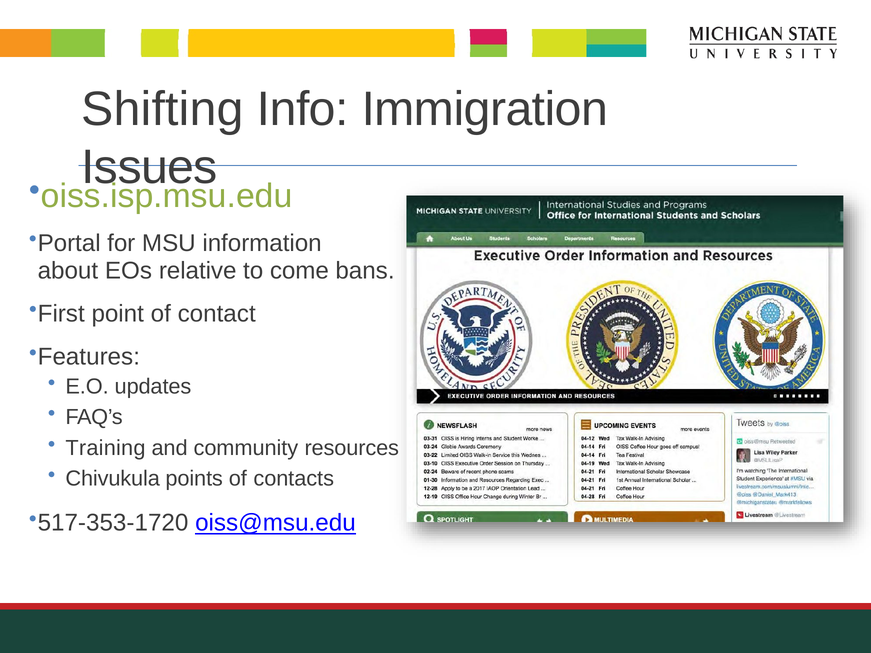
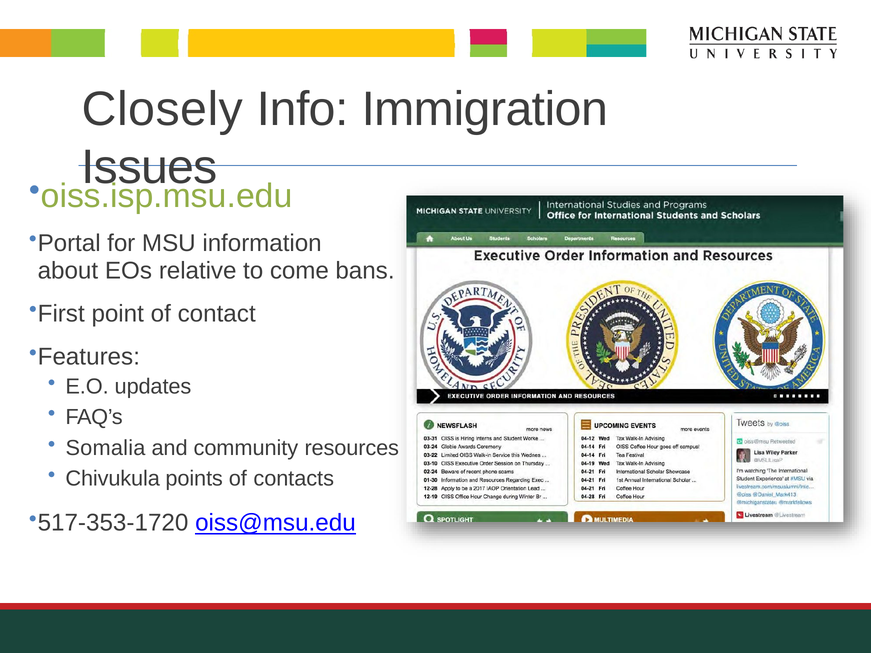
Shifting: Shifting -> Closely (162, 110)
Training: Training -> Somalia (105, 448)
